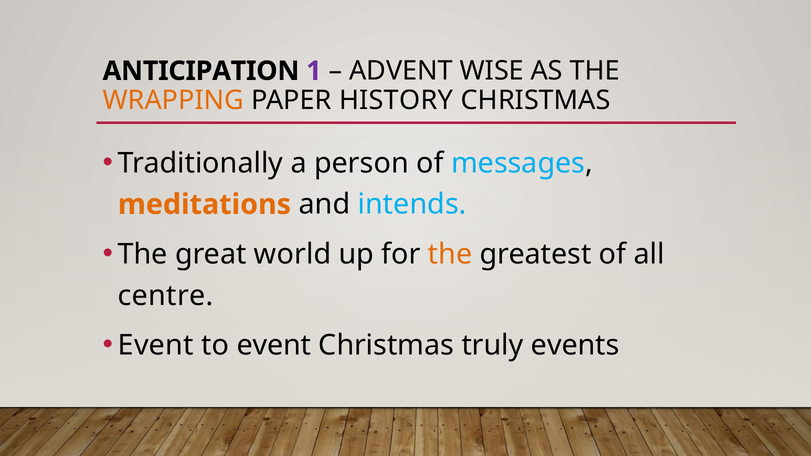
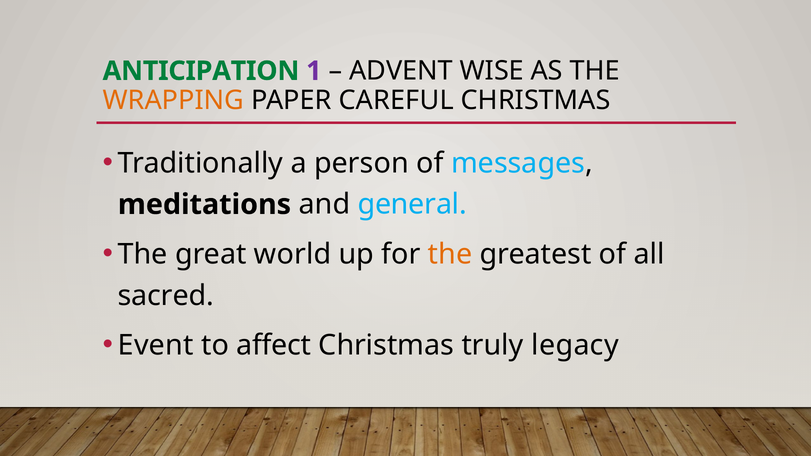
ANTICIPATION colour: black -> green (201, 71)
HISTORY: HISTORY -> CAREFUL (396, 100)
meditations colour: orange -> black (204, 205)
intends: intends -> general (412, 205)
centre: centre -> sacred (166, 296)
to event: event -> affect (274, 345)
events: events -> legacy (575, 345)
